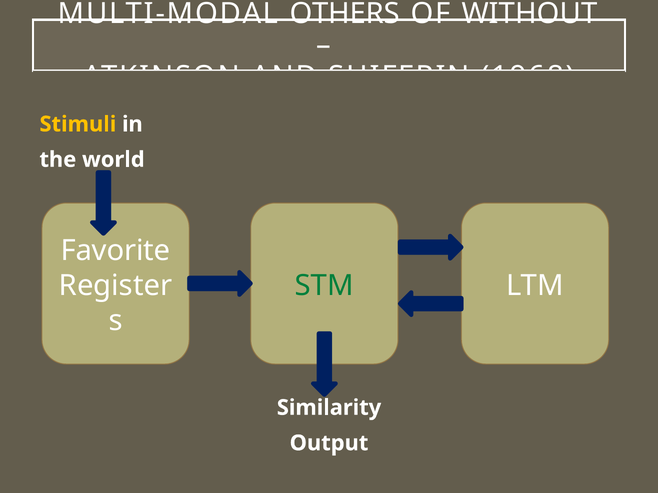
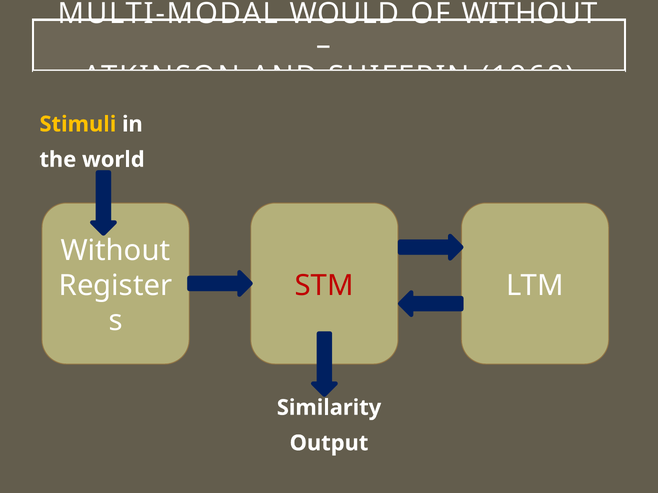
OTHERS: OTHERS -> WOULD (344, 14)
Favorite: Favorite -> Without (115, 251)
STM colour: green -> red (324, 286)
